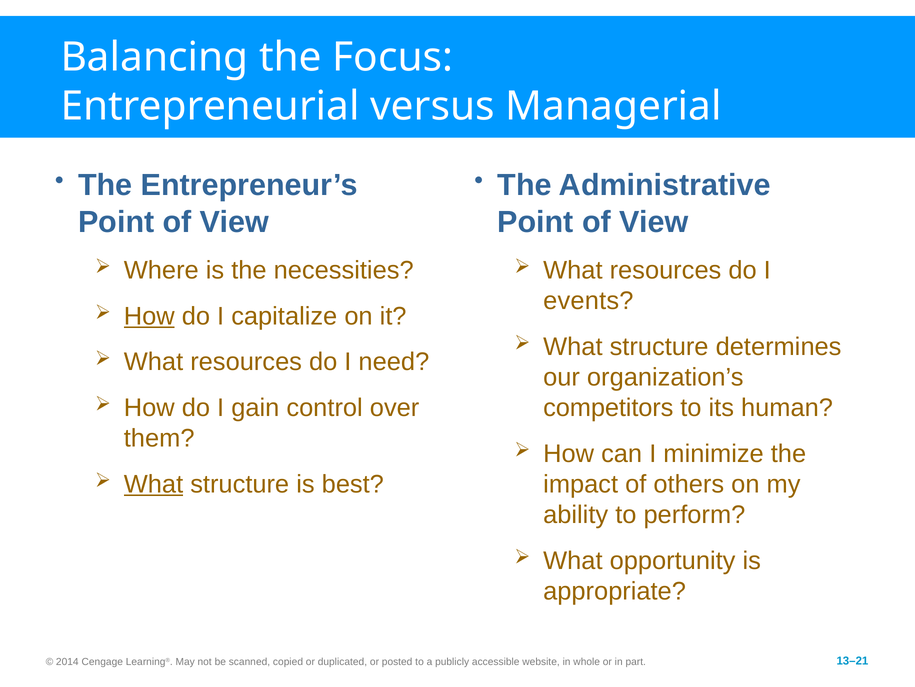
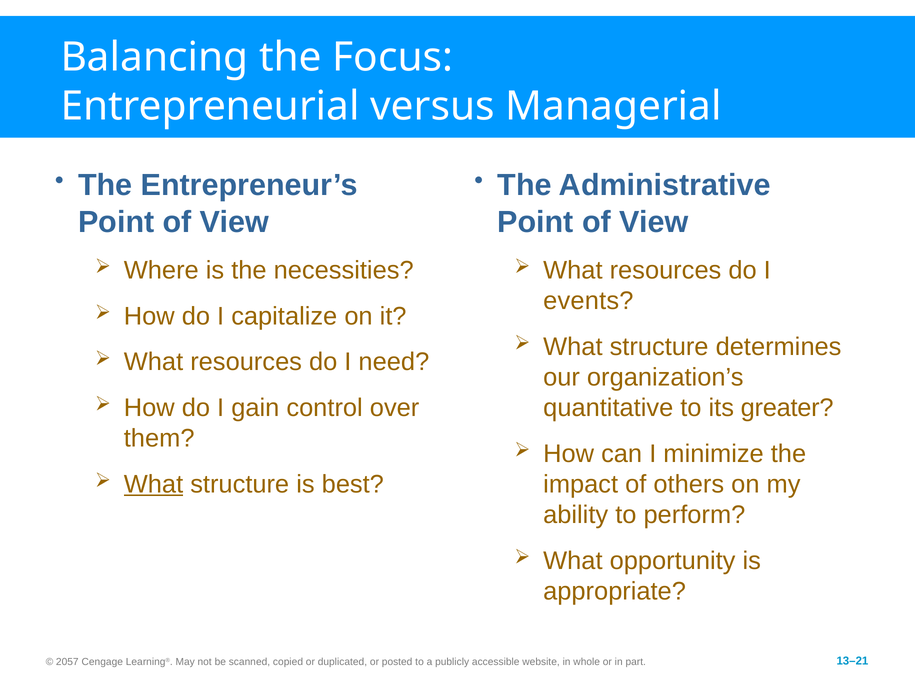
How underline: present -> none (149, 316)
competitors: competitors -> quantitative (608, 407)
human: human -> greater (787, 407)
2014: 2014 -> 2057 (67, 661)
